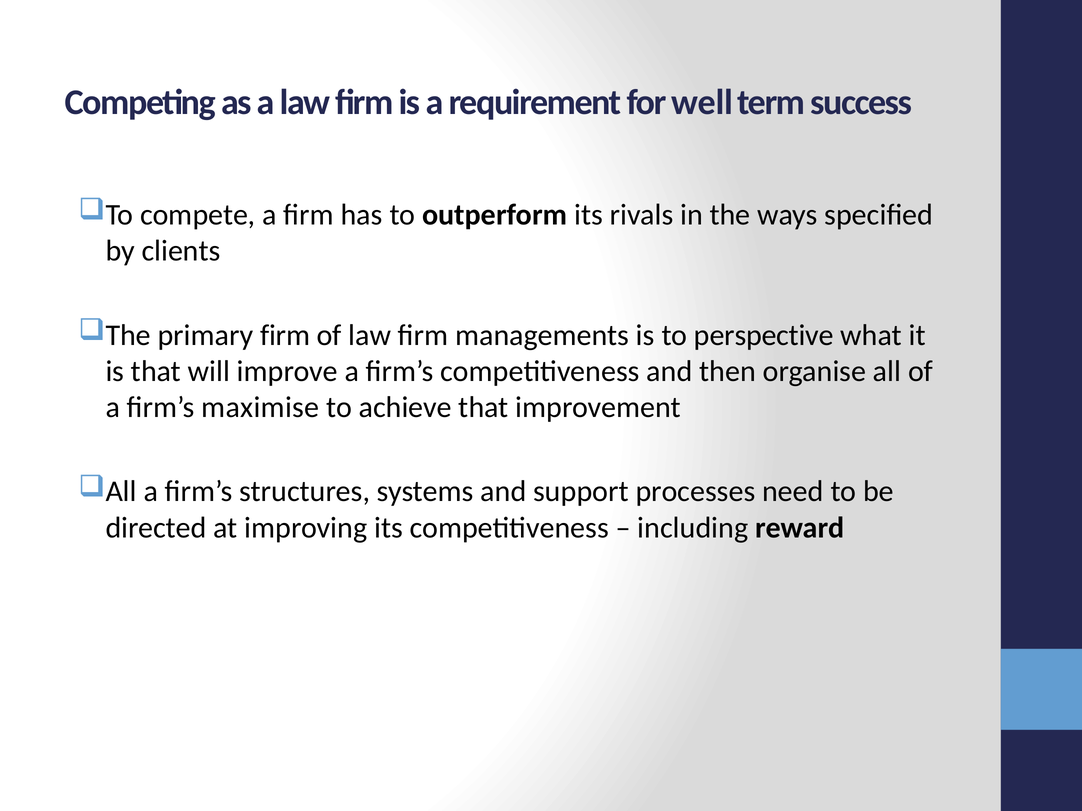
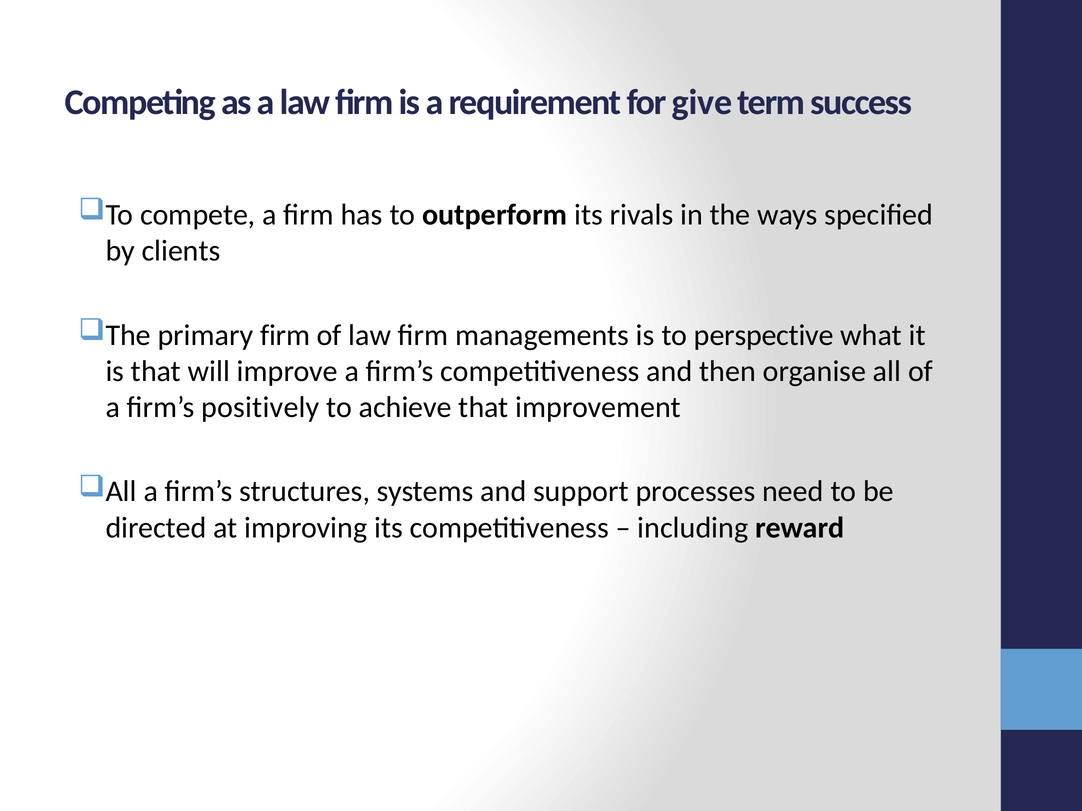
well: well -> give (702, 103)
maximise: maximise -> positively (260, 408)
